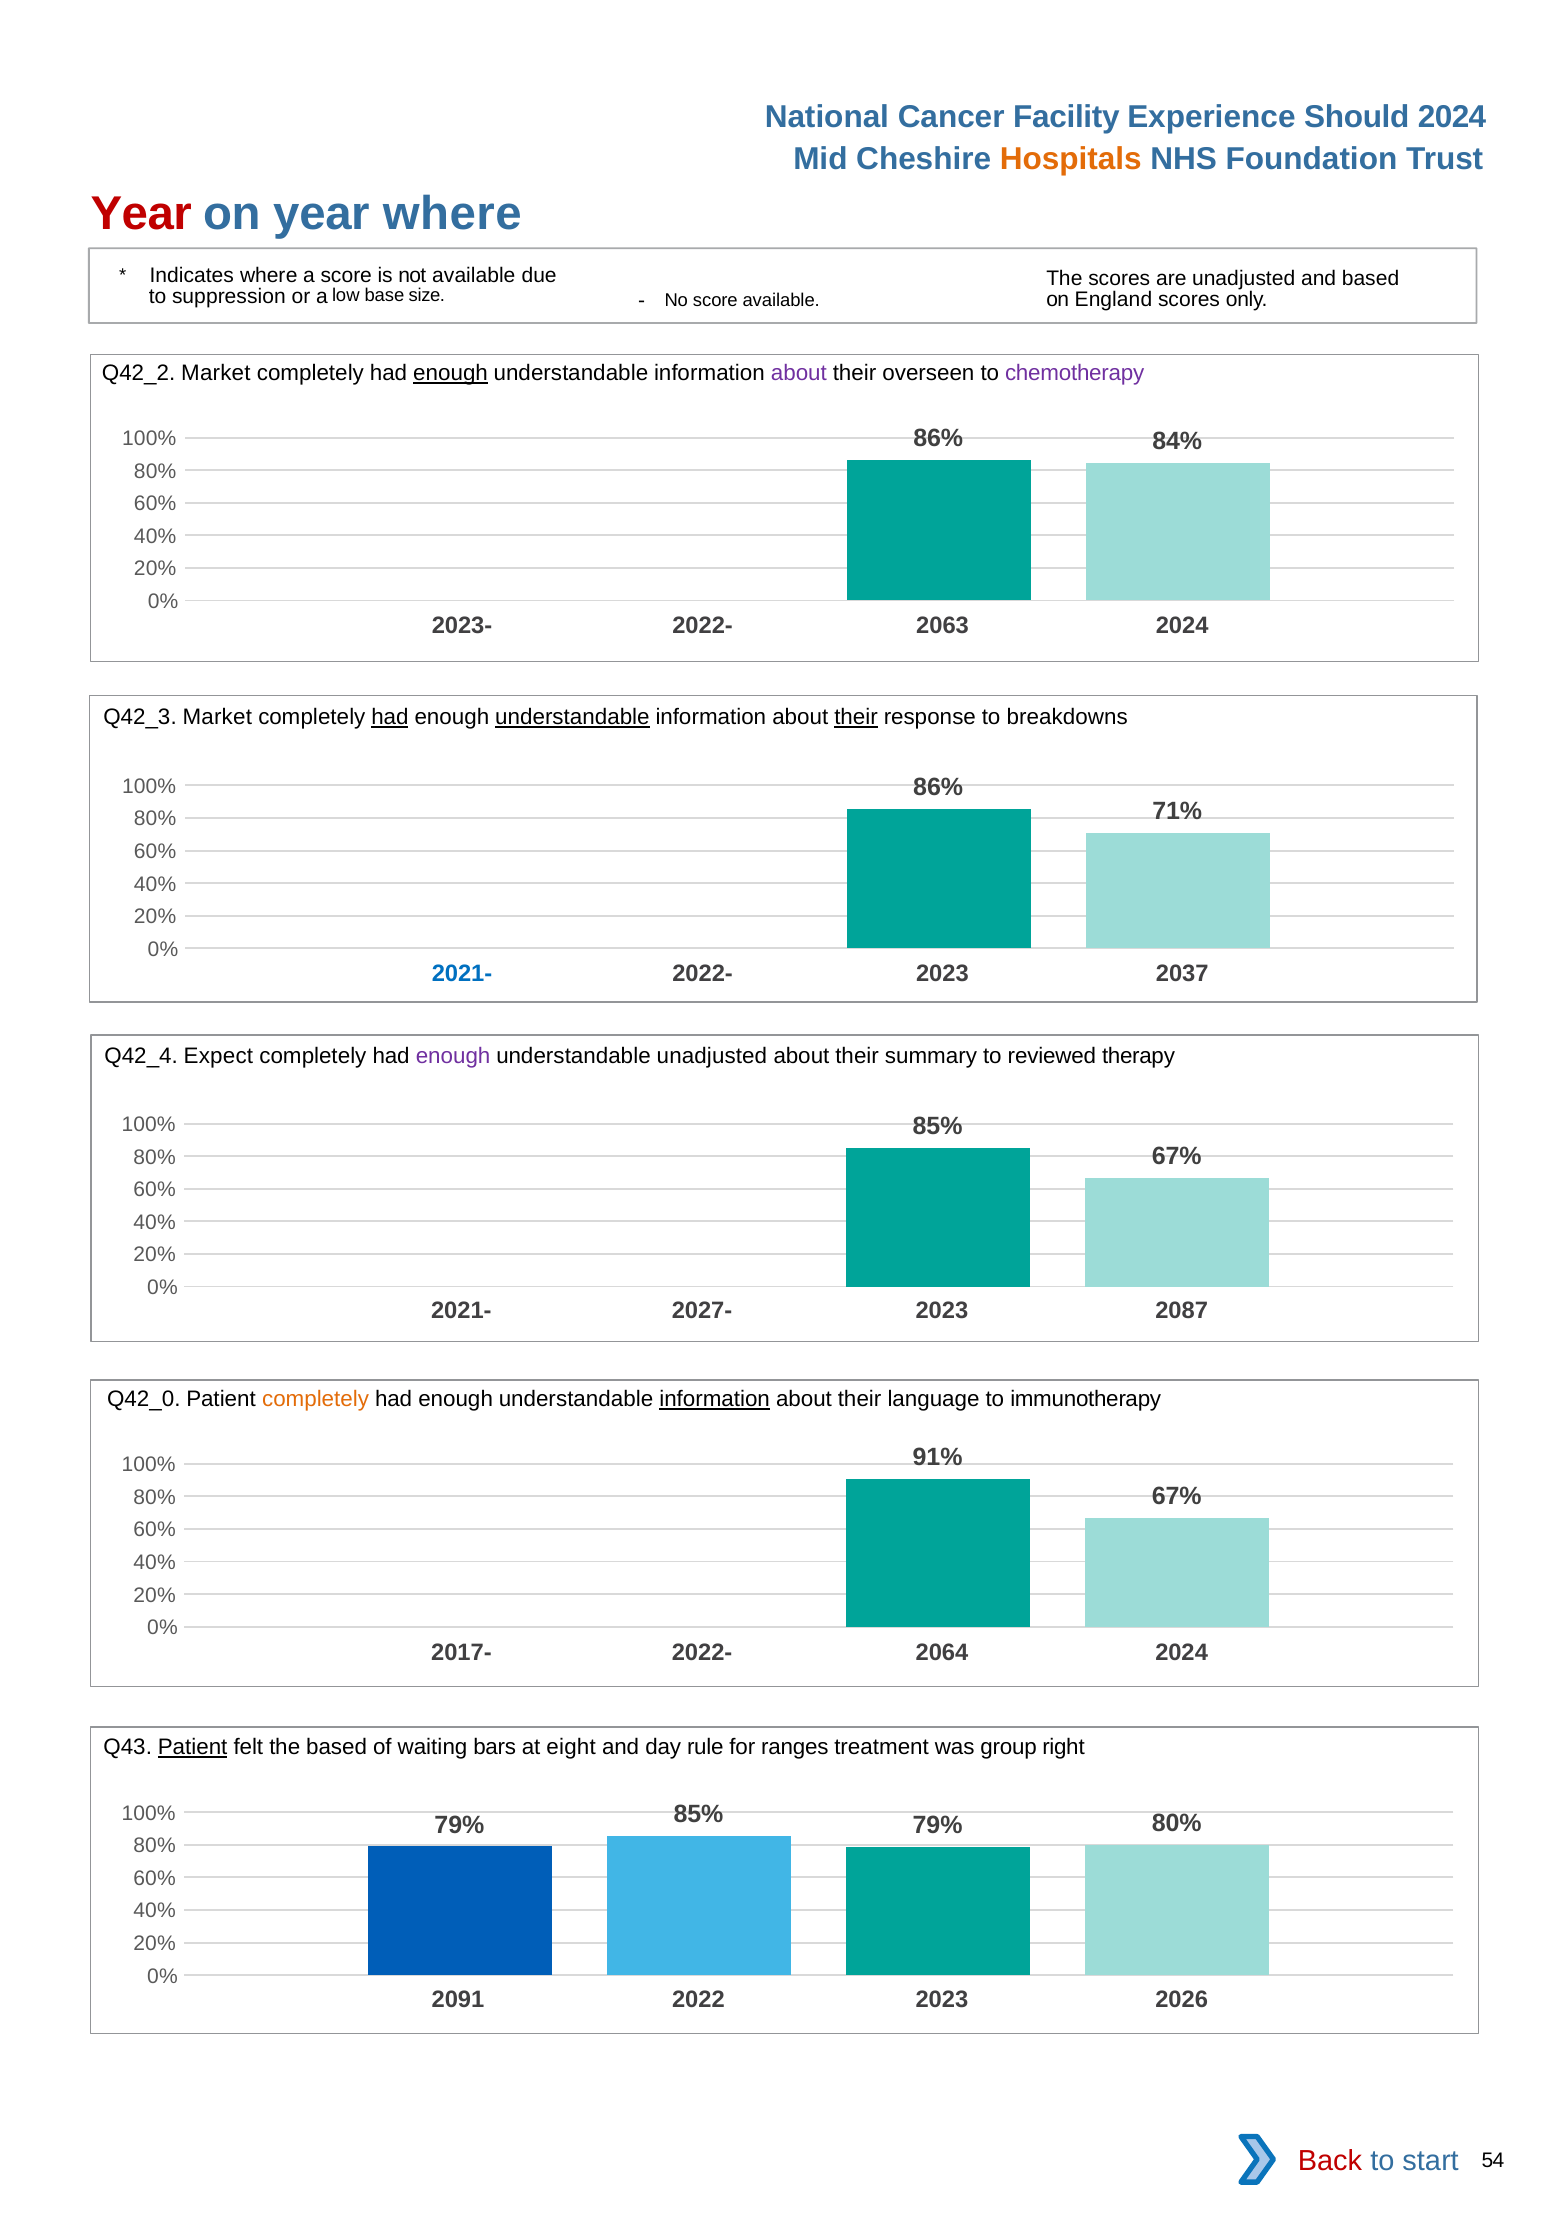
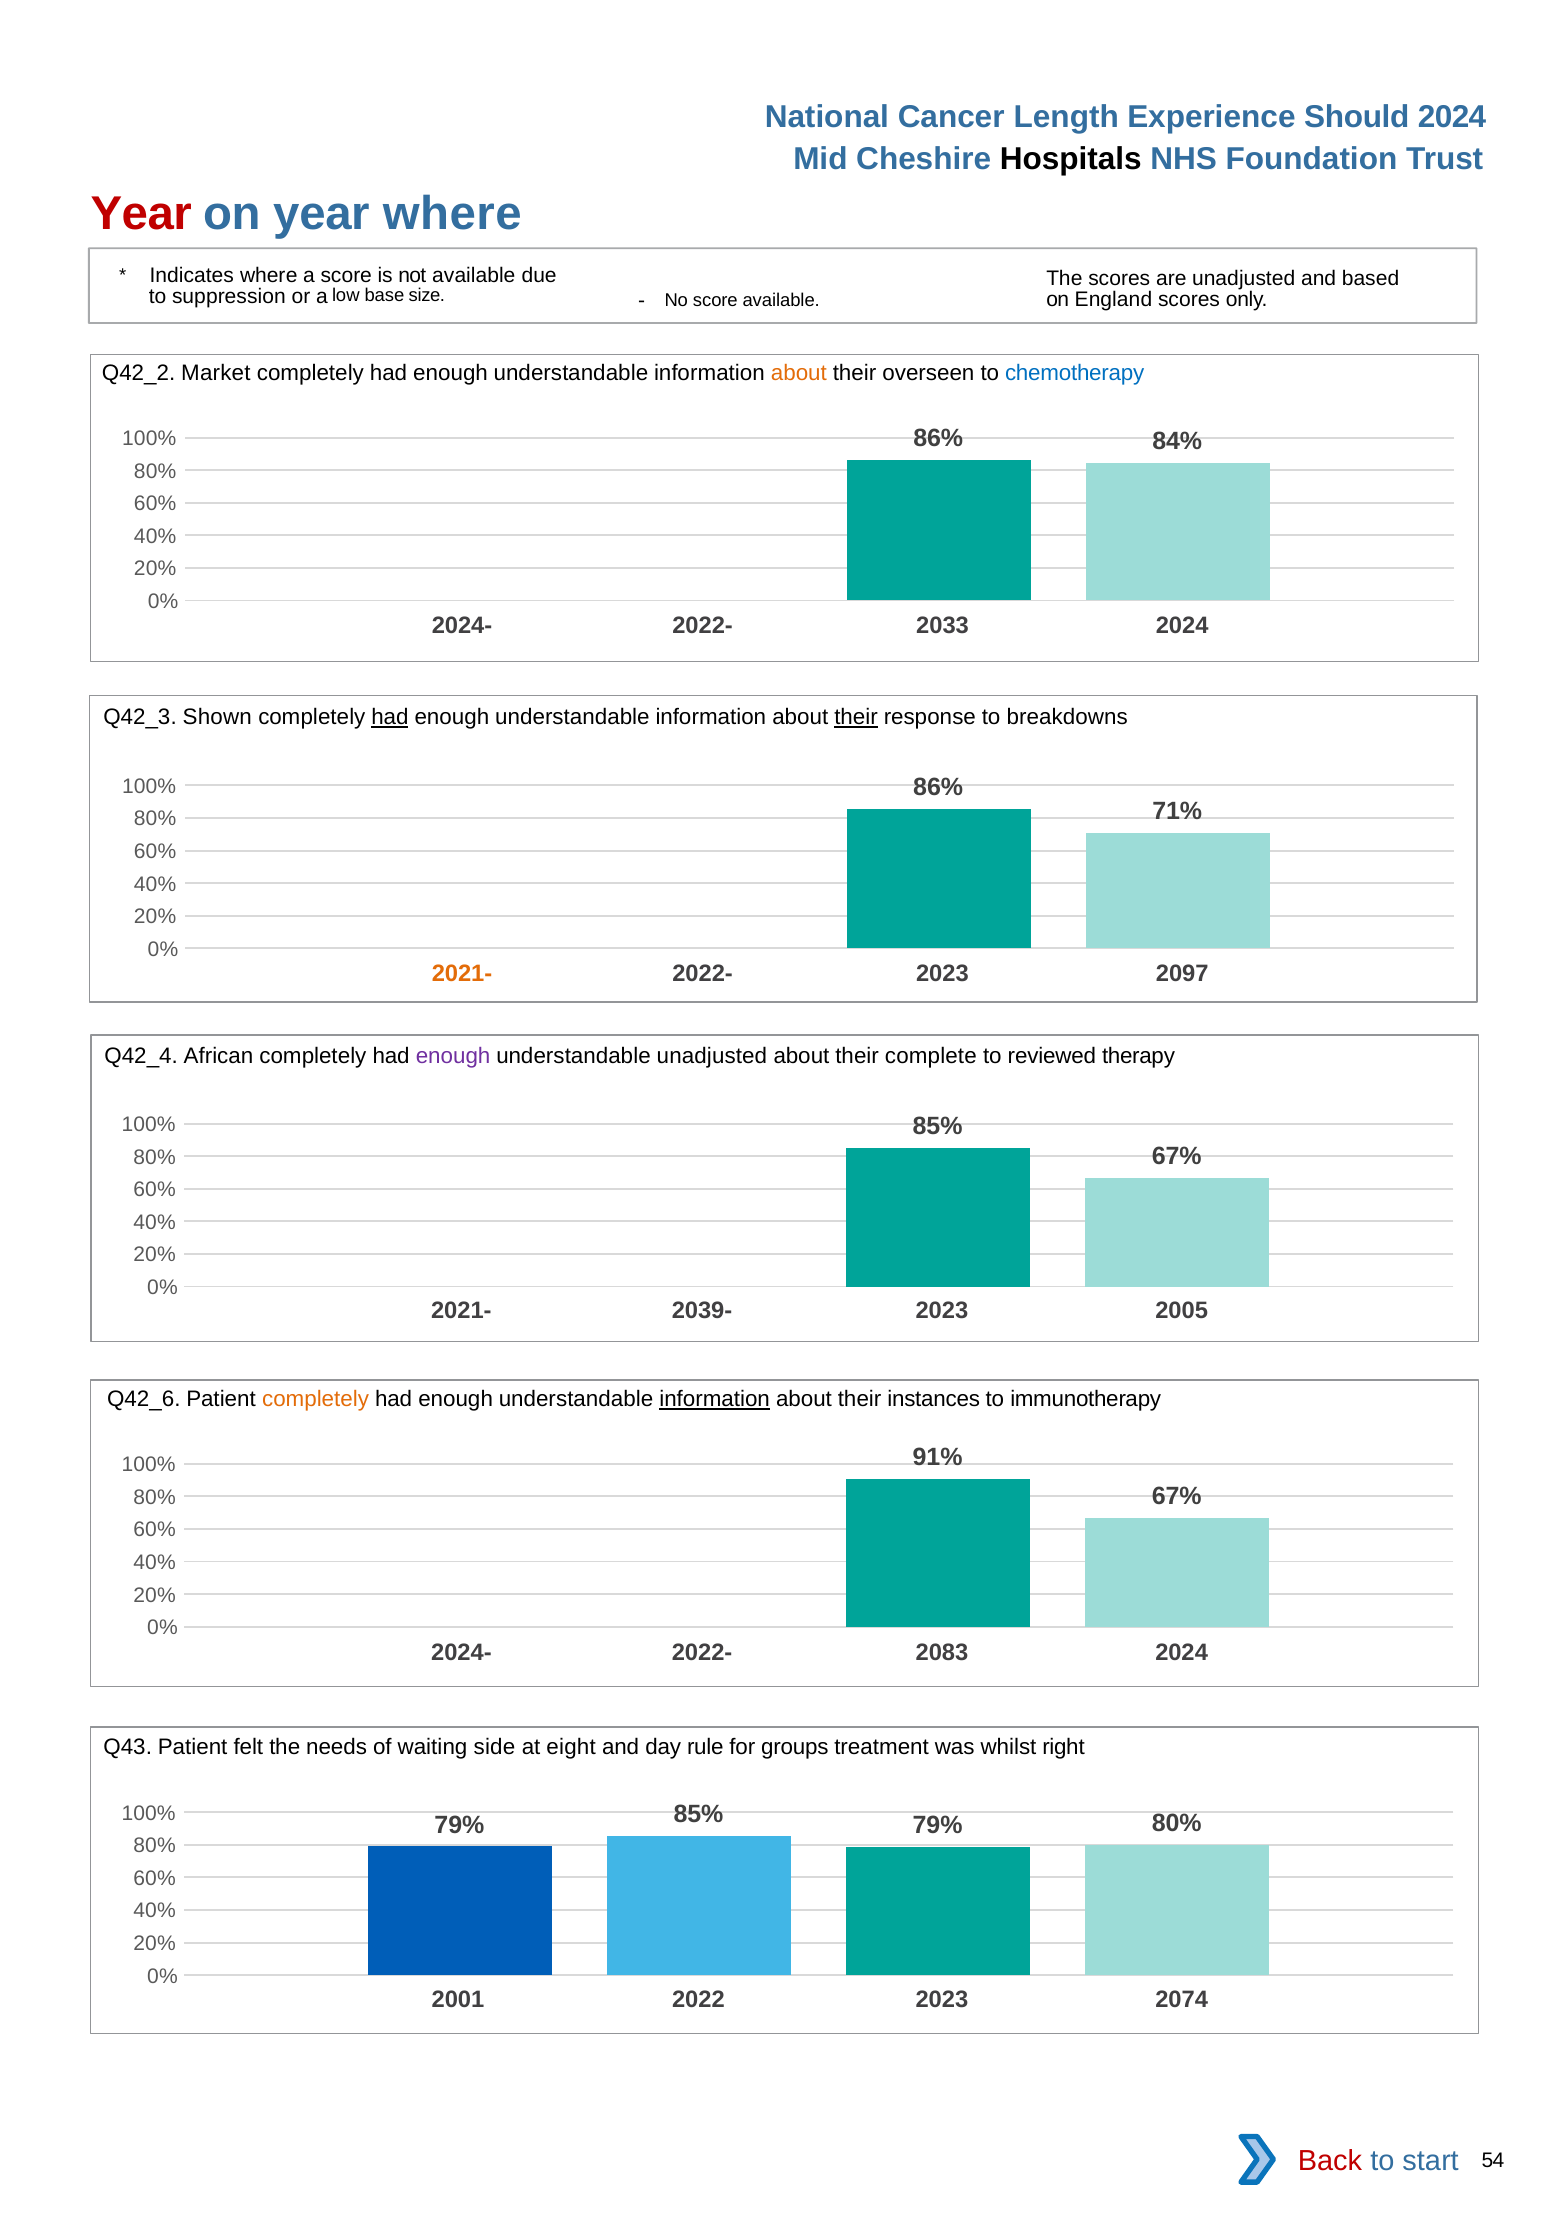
Facility: Facility -> Length (1066, 117)
Hospitals colour: orange -> black (1071, 159)
enough underline: present -> none (451, 373)
about colour: purple -> orange (799, 373)
chemotherapy colour: purple -> blue (1075, 373)
2023-: 2023- -> 2024- (462, 626)
2063: 2063 -> 2033 (943, 626)
Q42_3 Market: Market -> Shown (217, 718)
understandable underline: present -> none (572, 718)
2021- colour: blue -> orange (462, 973)
2037: 2037 -> 2097 (1182, 973)
Expect: Expect -> African (219, 1056)
summary: summary -> complete (931, 1056)
2027-: 2027- -> 2039- (702, 1310)
2087: 2087 -> 2005 (1182, 1310)
Q42_0: Q42_0 -> Q42_6 (144, 1399)
language: language -> instances (934, 1399)
2017-: 2017- -> 2024- (461, 1652)
2064: 2064 -> 2083 (942, 1652)
Patient underline: present -> none (193, 1748)
the based: based -> needs (337, 1748)
bars: bars -> side (494, 1748)
ranges: ranges -> groups (795, 1748)
group: group -> whilst (1008, 1748)
2091: 2091 -> 2001 (458, 2000)
2026: 2026 -> 2074 (1182, 2000)
